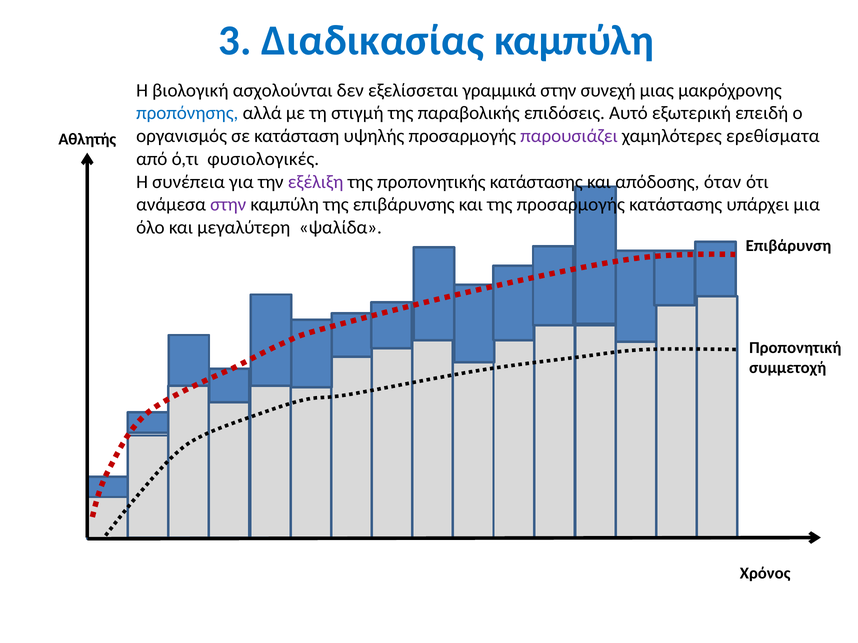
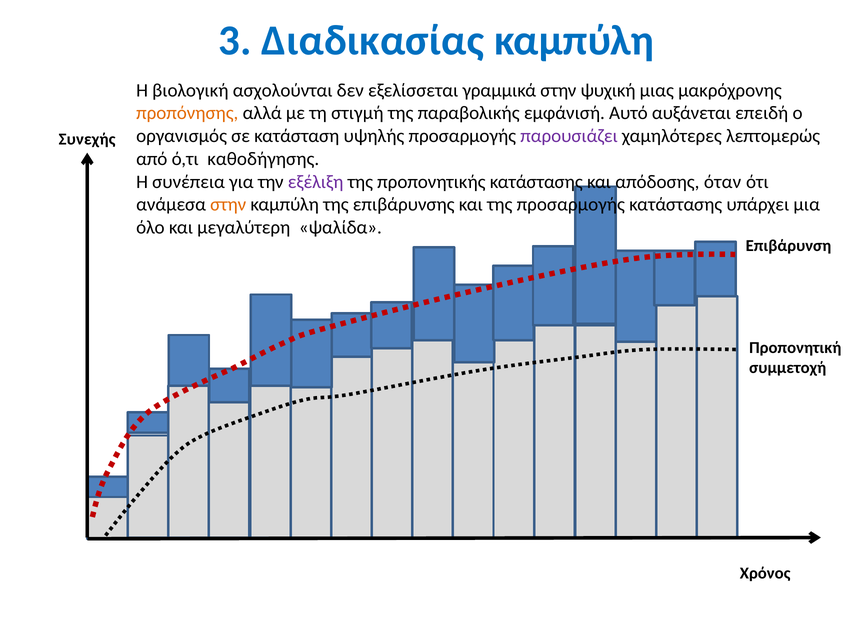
συνεχή: συνεχή -> ψυχική (608, 90)
προπόνησης colour: blue -> orange (187, 113)
επιδόσεις: επιδόσεις -> εμφάνισή (564, 113)
εξωτερική: εξωτερική -> αυξάνεται (692, 113)
ερεθίσματα: ερεθίσματα -> λεπτομερώς (773, 136)
Αθλητής: Αθλητής -> Συνεχής (87, 139)
φυσιολογικές: φυσιολογικές -> καθοδήγησης (263, 159)
στην colour: purple -> orange (228, 205)
